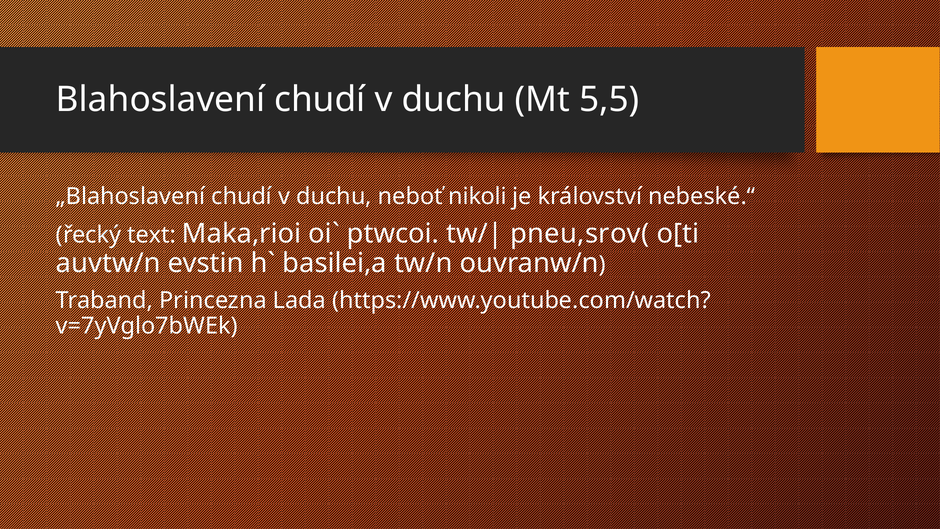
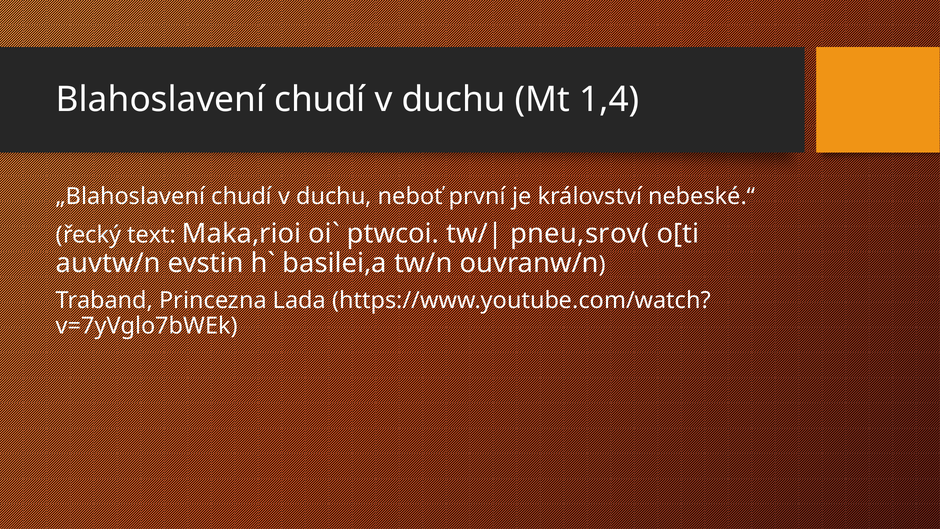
5,5: 5,5 -> 1,4 (609, 100)
nikoli: nikoli -> první (477, 196)
